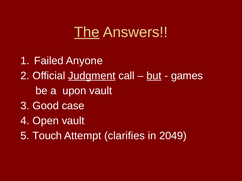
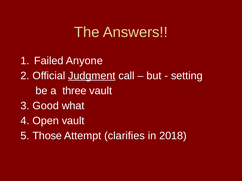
The underline: present -> none (87, 32)
but underline: present -> none (154, 76)
games: games -> setting (187, 76)
upon: upon -> three (74, 91)
case: case -> what (73, 106)
Touch: Touch -> Those (47, 136)
2049: 2049 -> 2018 (173, 136)
